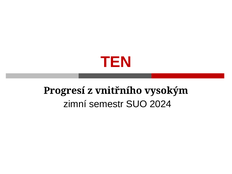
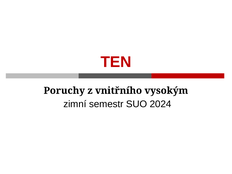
Progresí: Progresí -> Poruchy (64, 91)
